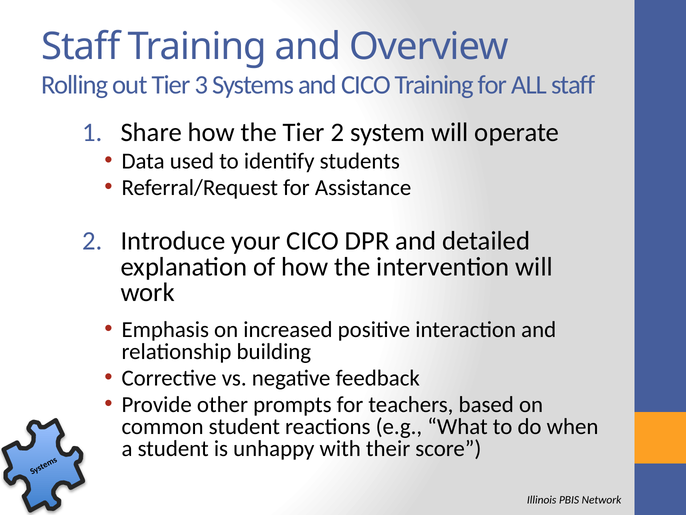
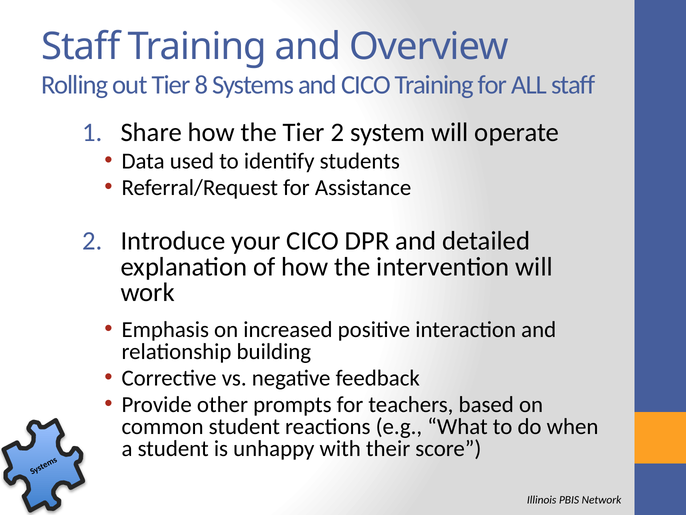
3: 3 -> 8 (201, 85)
